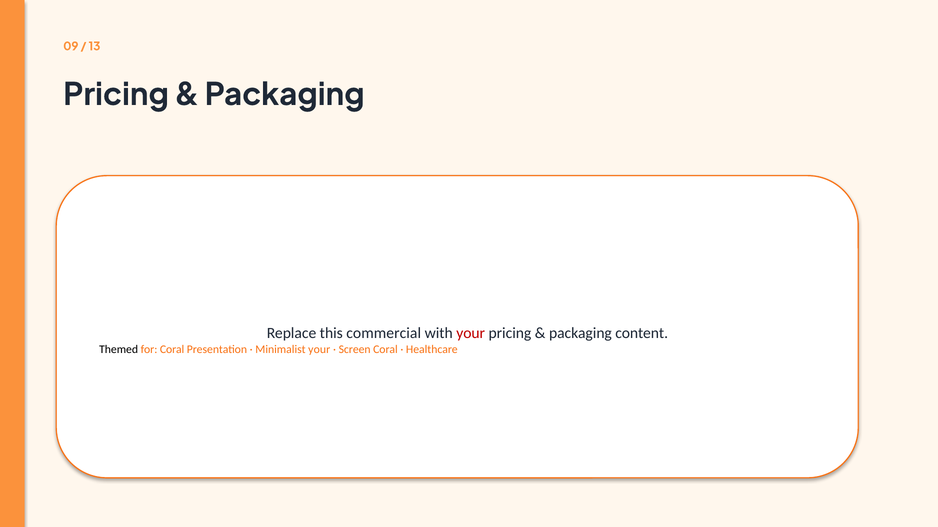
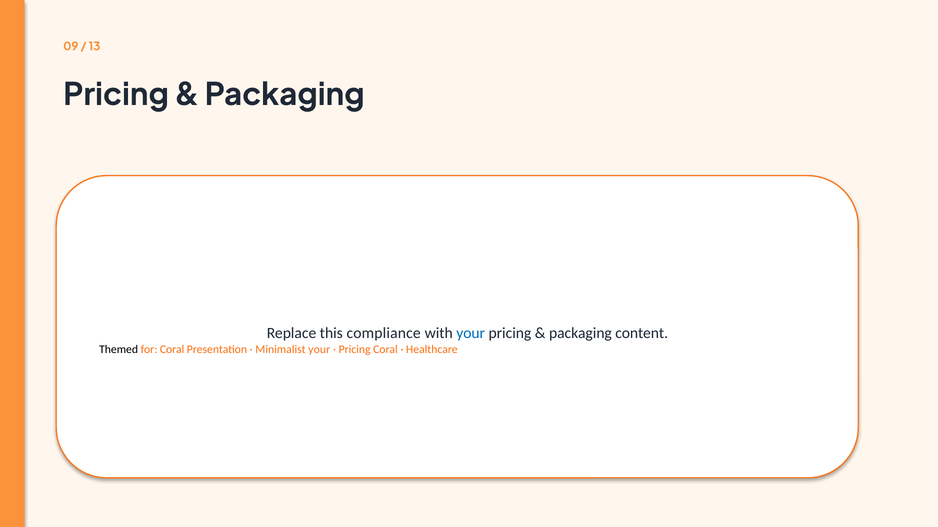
commercial: commercial -> compliance (384, 333)
your colour: red -> blue (471, 333)
Screen: Screen -> Pricing (355, 350)
